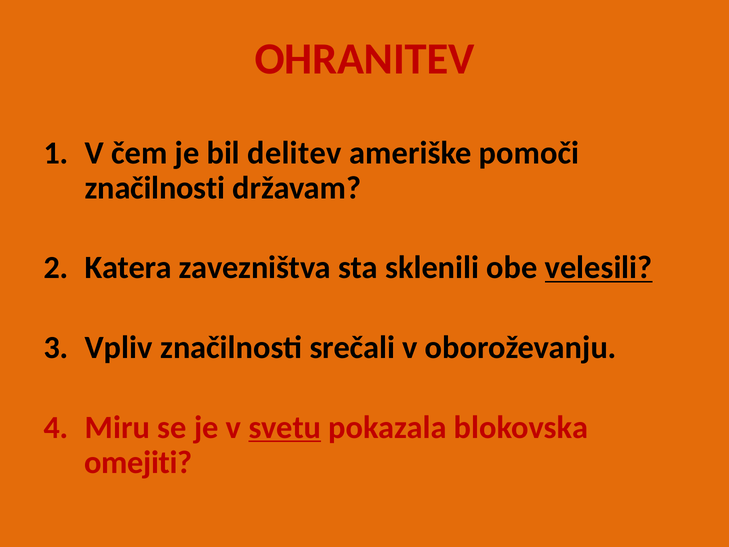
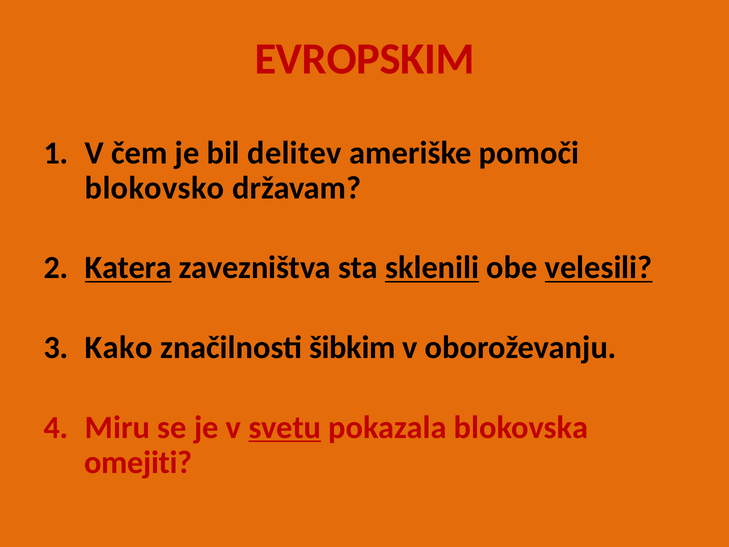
OHRANITEV: OHRANITEV -> EVROPSKIM (365, 59)
značilnosti: značilnosti -> blokovsko (155, 188)
Katera underline: none -> present (128, 268)
sklenili underline: none -> present (432, 268)
Vpliv: Vpliv -> Kako (119, 347)
srečali: srečali -> šibkim (352, 347)
